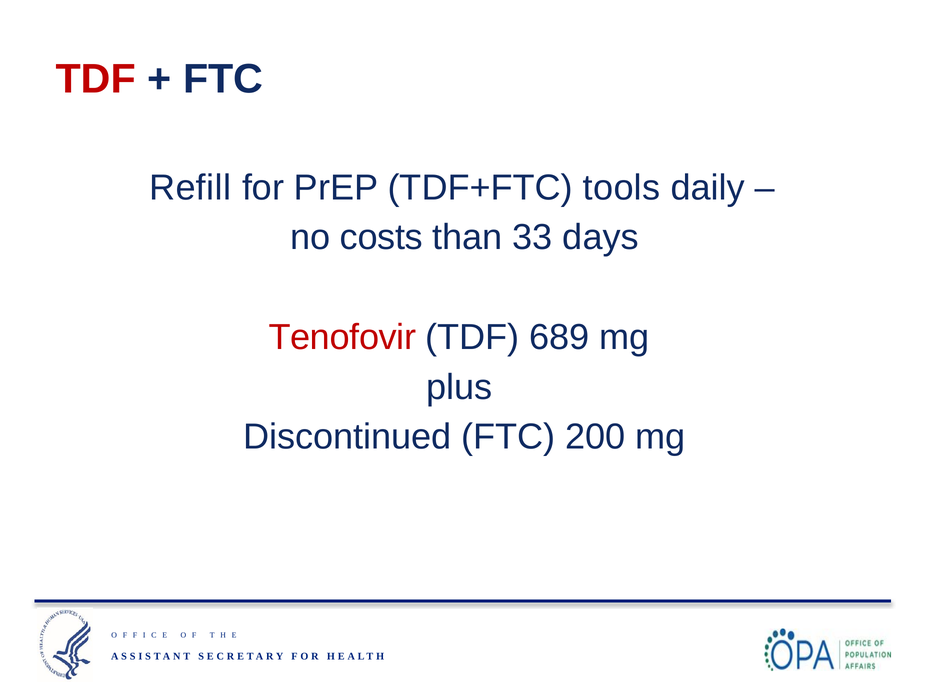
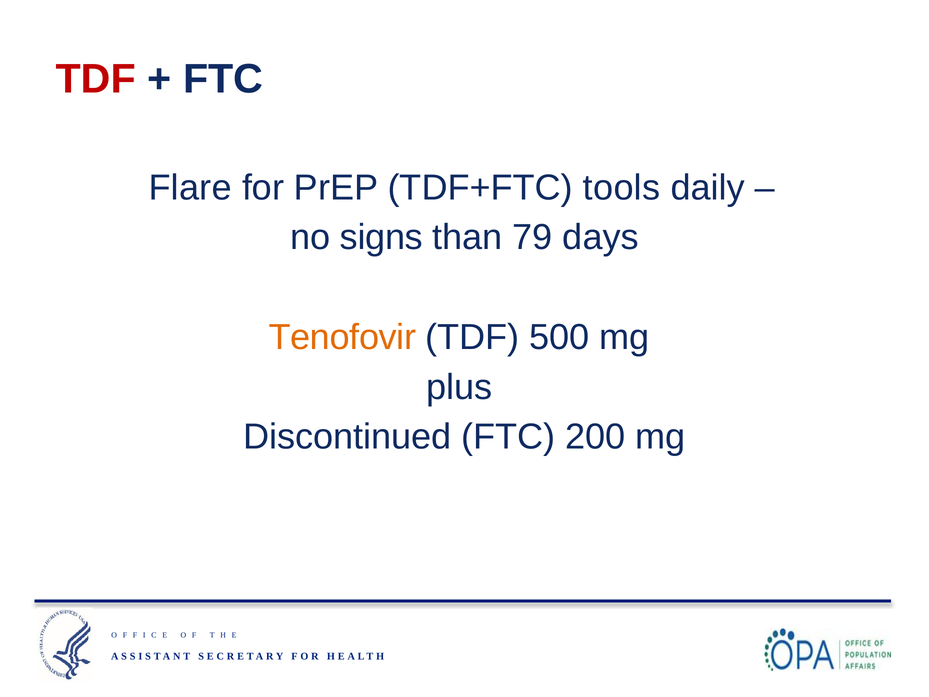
Refill: Refill -> Flare (190, 188)
costs: costs -> signs (381, 237)
33: 33 -> 79 (532, 237)
Tenofovir colour: red -> orange (342, 337)
689: 689 -> 500 (559, 337)
